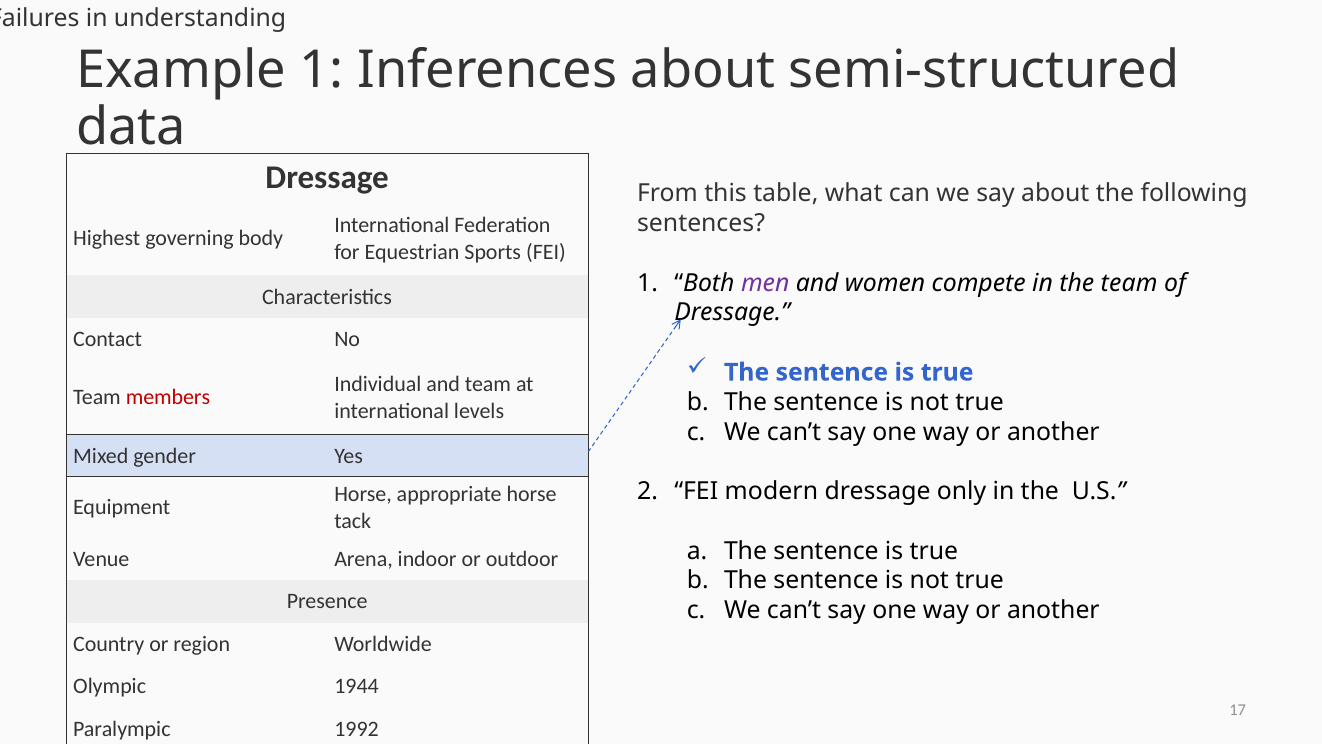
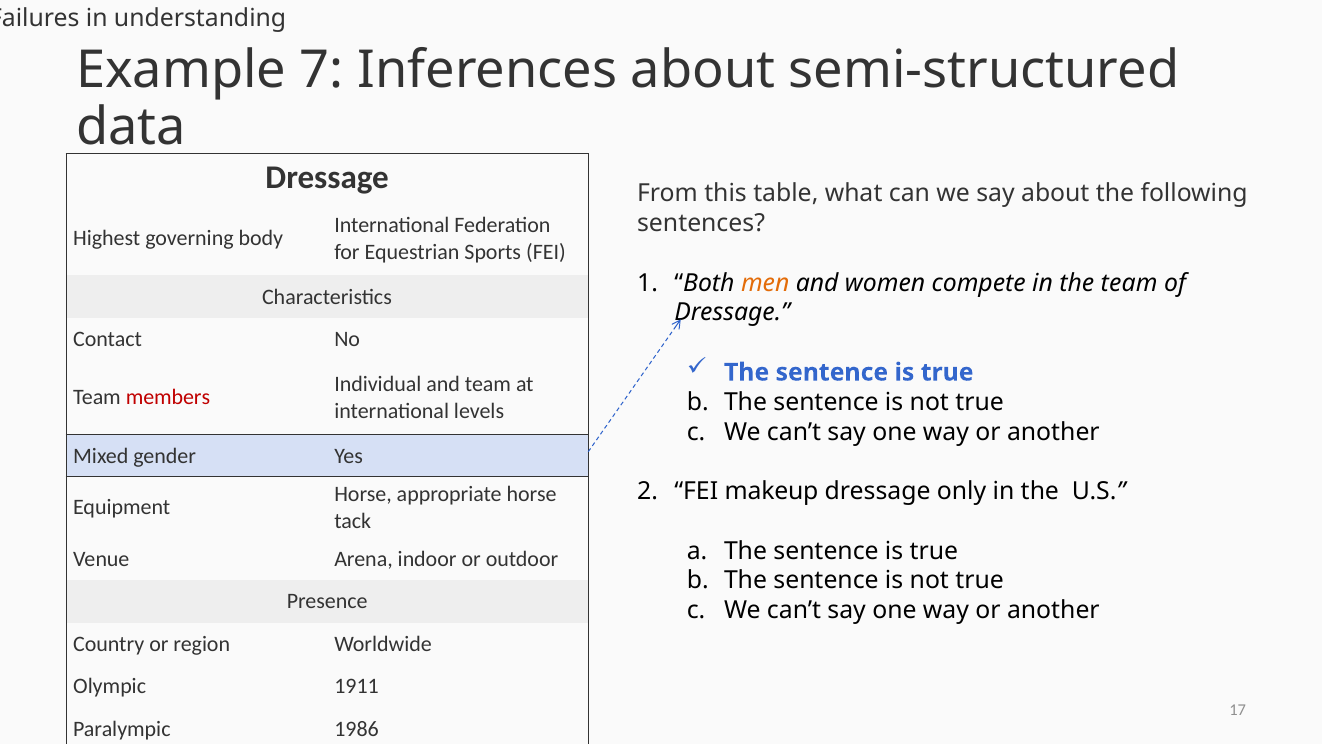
Example 1: 1 -> 7 (322, 70)
men colour: purple -> orange (765, 283)
modern: modern -> makeup (772, 491)
1944: 1944 -> 1911 (357, 686)
1992: 1992 -> 1986 (357, 728)
